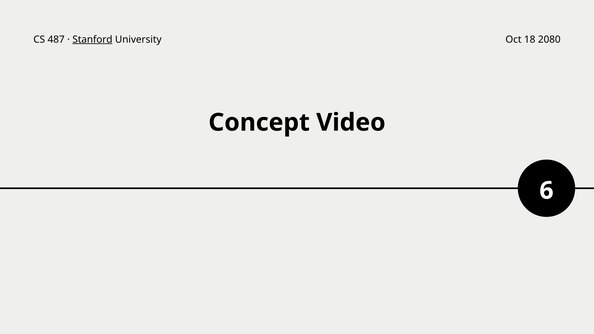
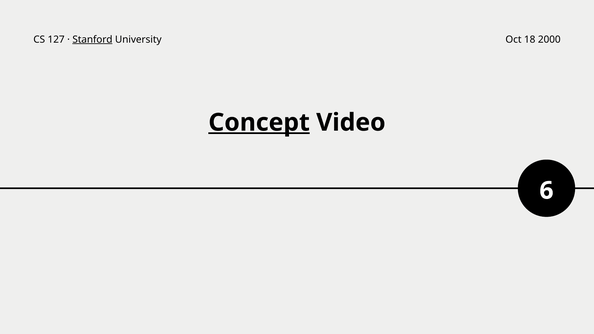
487: 487 -> 127 (56, 40)
2080: 2080 -> 2000 (549, 40)
Concept underline: none -> present (259, 123)
